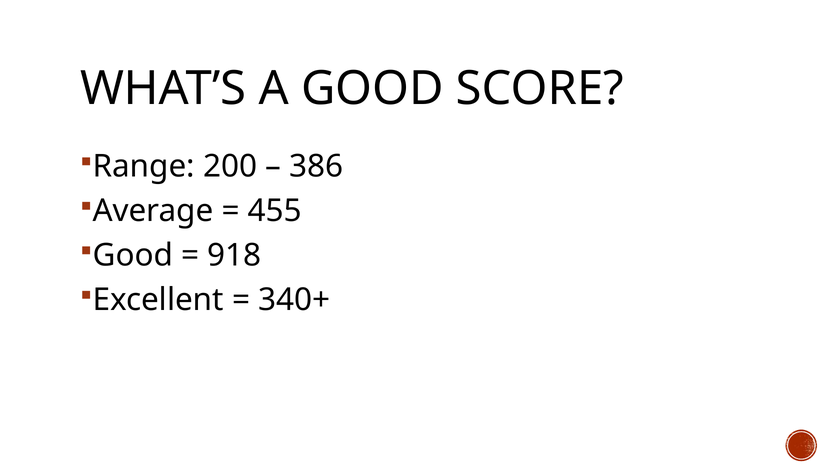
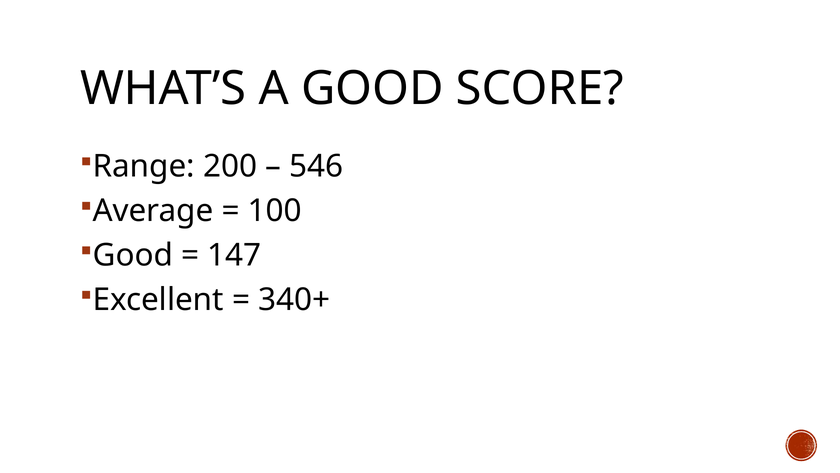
386: 386 -> 546 (316, 166)
455: 455 -> 100 (275, 211)
918: 918 -> 147 (234, 255)
